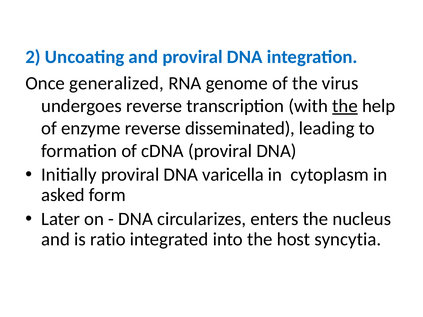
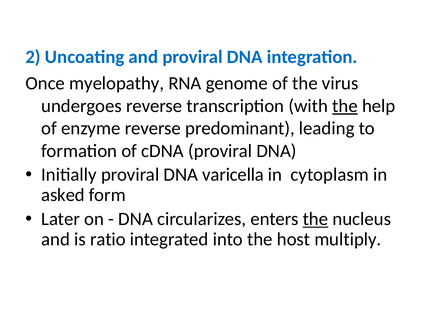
generalized: generalized -> myelopathy (117, 83)
disseminated: disseminated -> predominant (240, 129)
the underline: none -> present (315, 219)
syncytia: syncytia -> multiply (348, 240)
